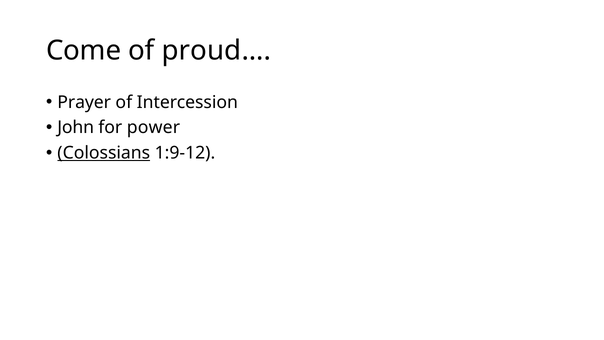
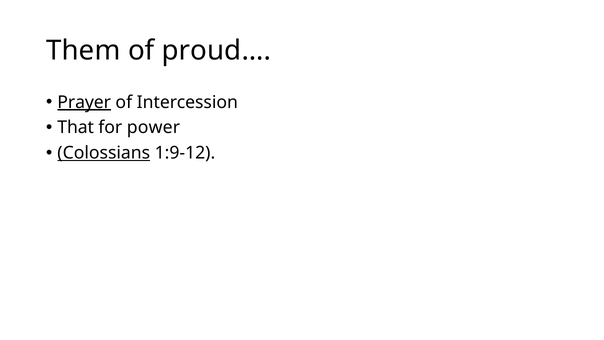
Come: Come -> Them (83, 51)
Prayer underline: none -> present (84, 102)
John: John -> That (76, 127)
